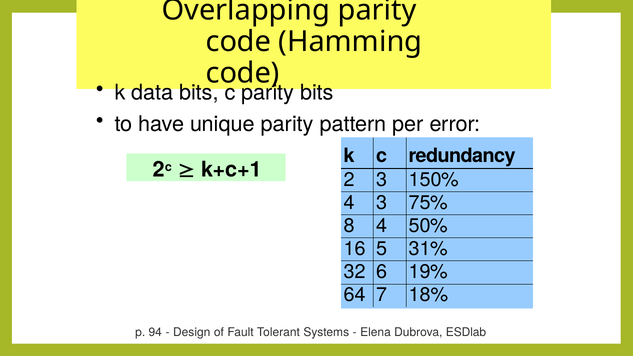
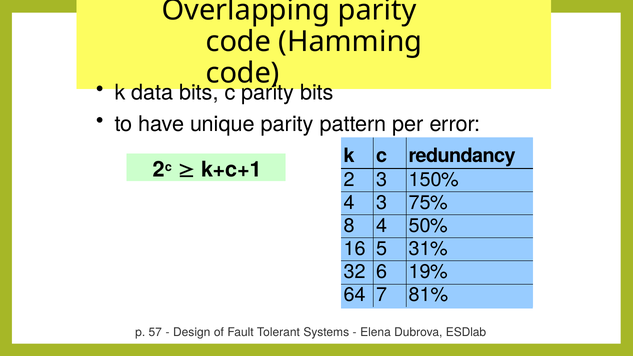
18%: 18% -> 81% (428, 295)
94: 94 -> 57 (155, 332)
